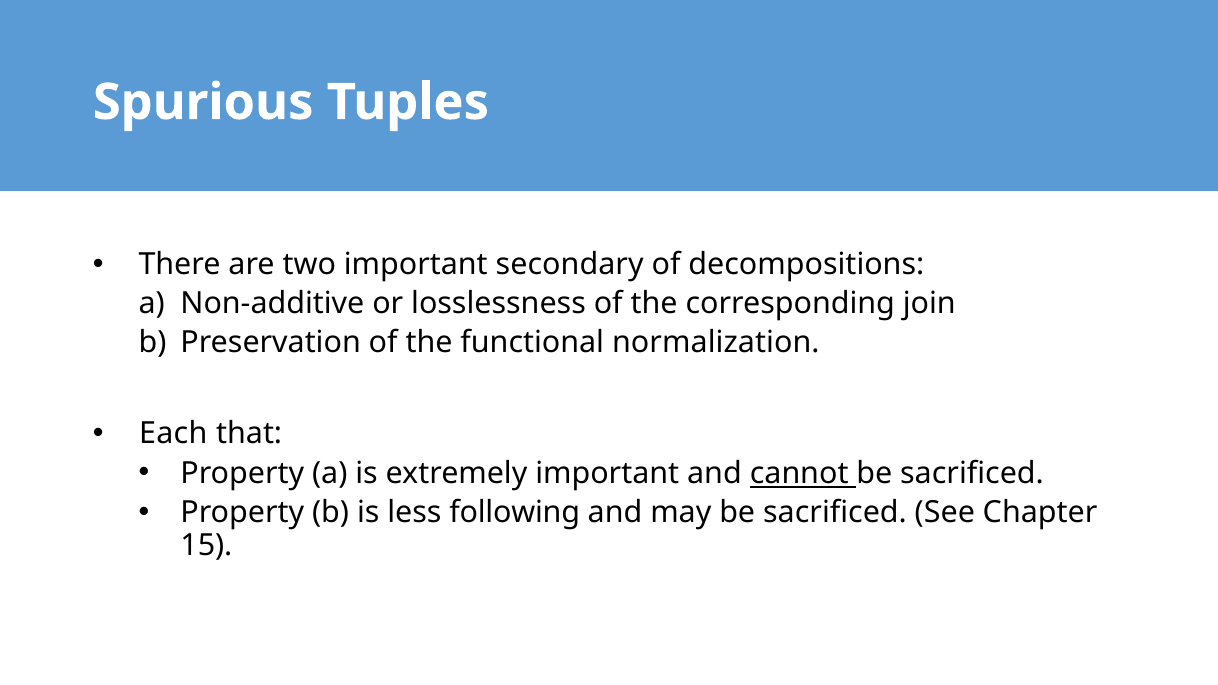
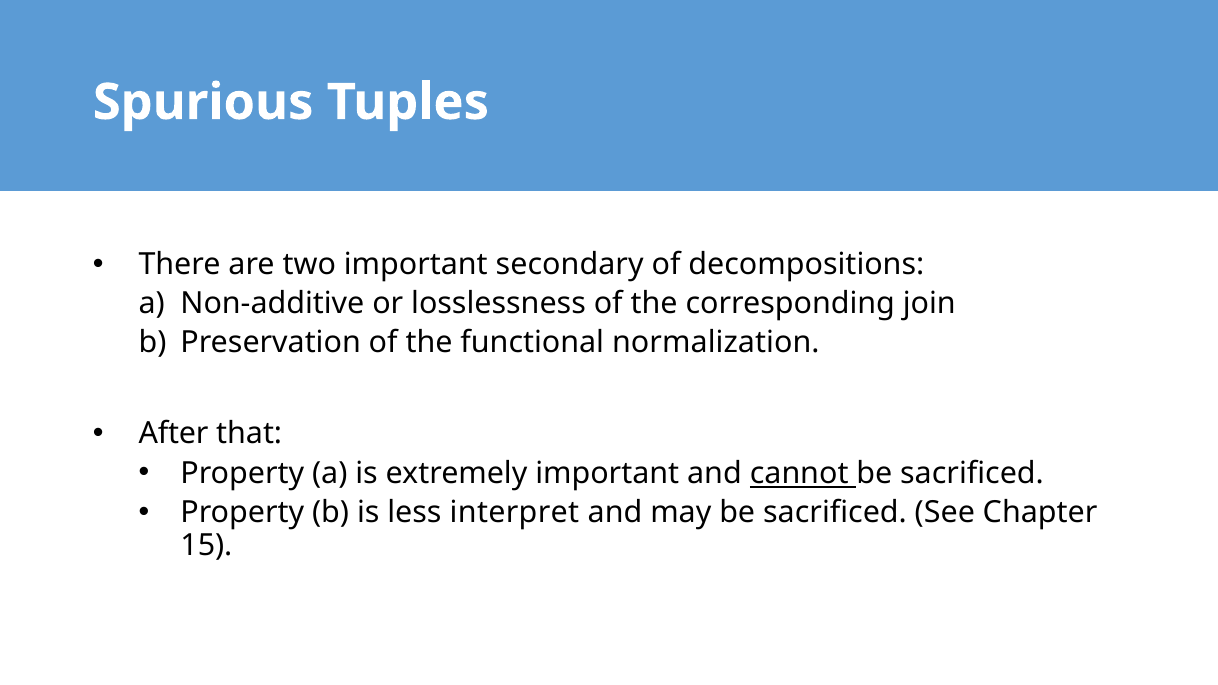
Each: Each -> After (173, 434)
following: following -> interpret (514, 512)
